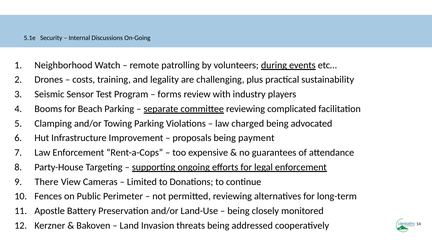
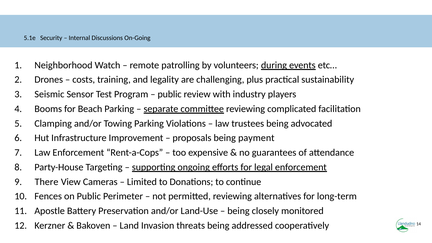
forms: forms -> public (170, 94)
charged: charged -> trustees (248, 123)
